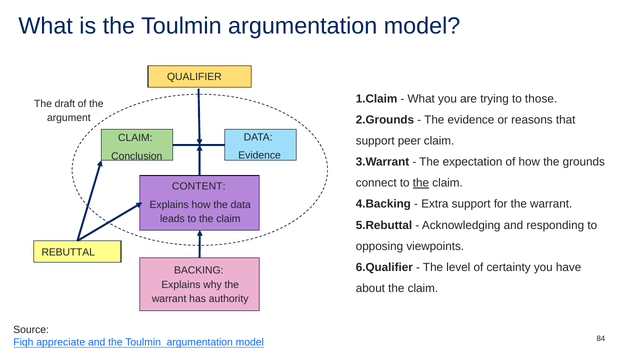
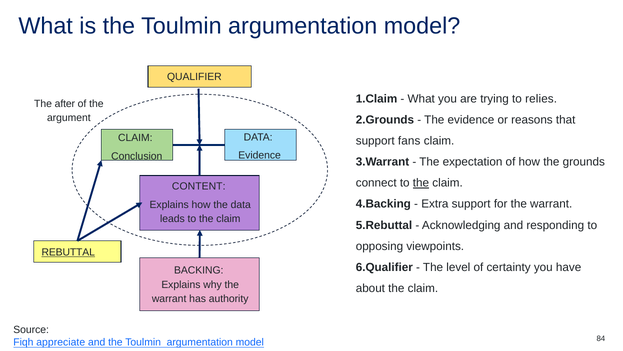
those: those -> relies (541, 99)
draft: draft -> after (65, 103)
peer: peer -> fans (409, 141)
REBUTTAL underline: none -> present (68, 252)
